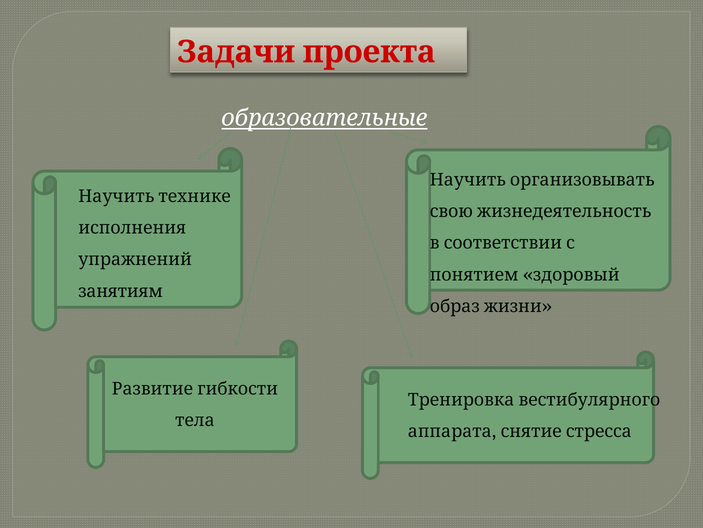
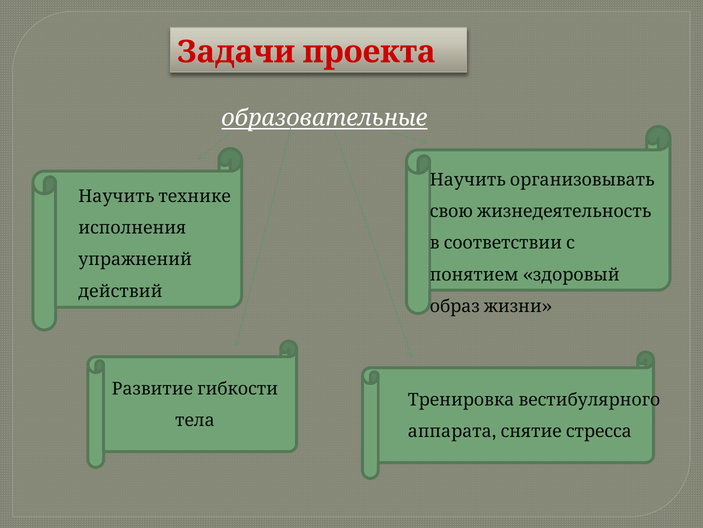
занятиям: занятиям -> действий (120, 291)
